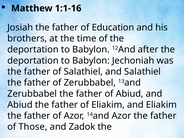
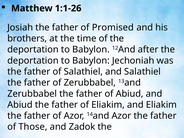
1:1-16: 1:1-16 -> 1:1-26 (68, 8)
Education: Education -> Promised (113, 27)
